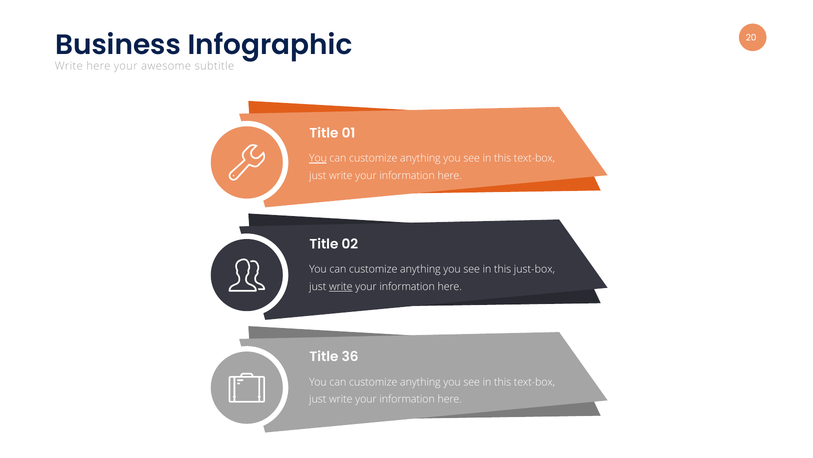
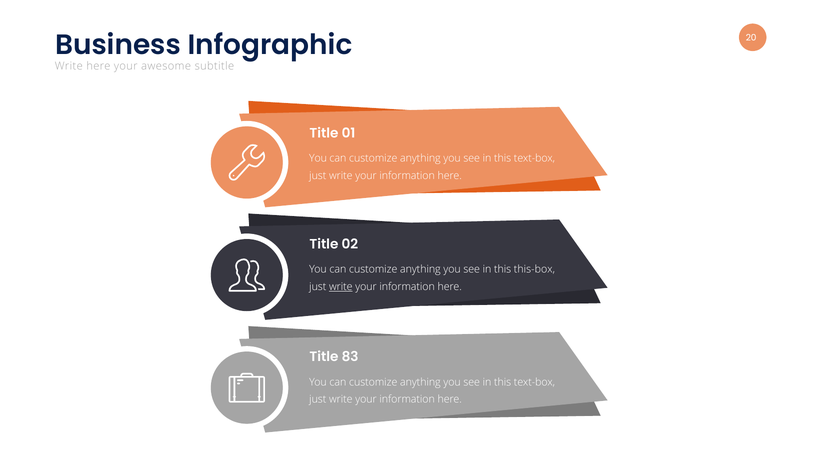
You underline: present -> none (318, 158)
just-box: just-box -> this-box (534, 269)
36: 36 -> 83 (350, 356)
